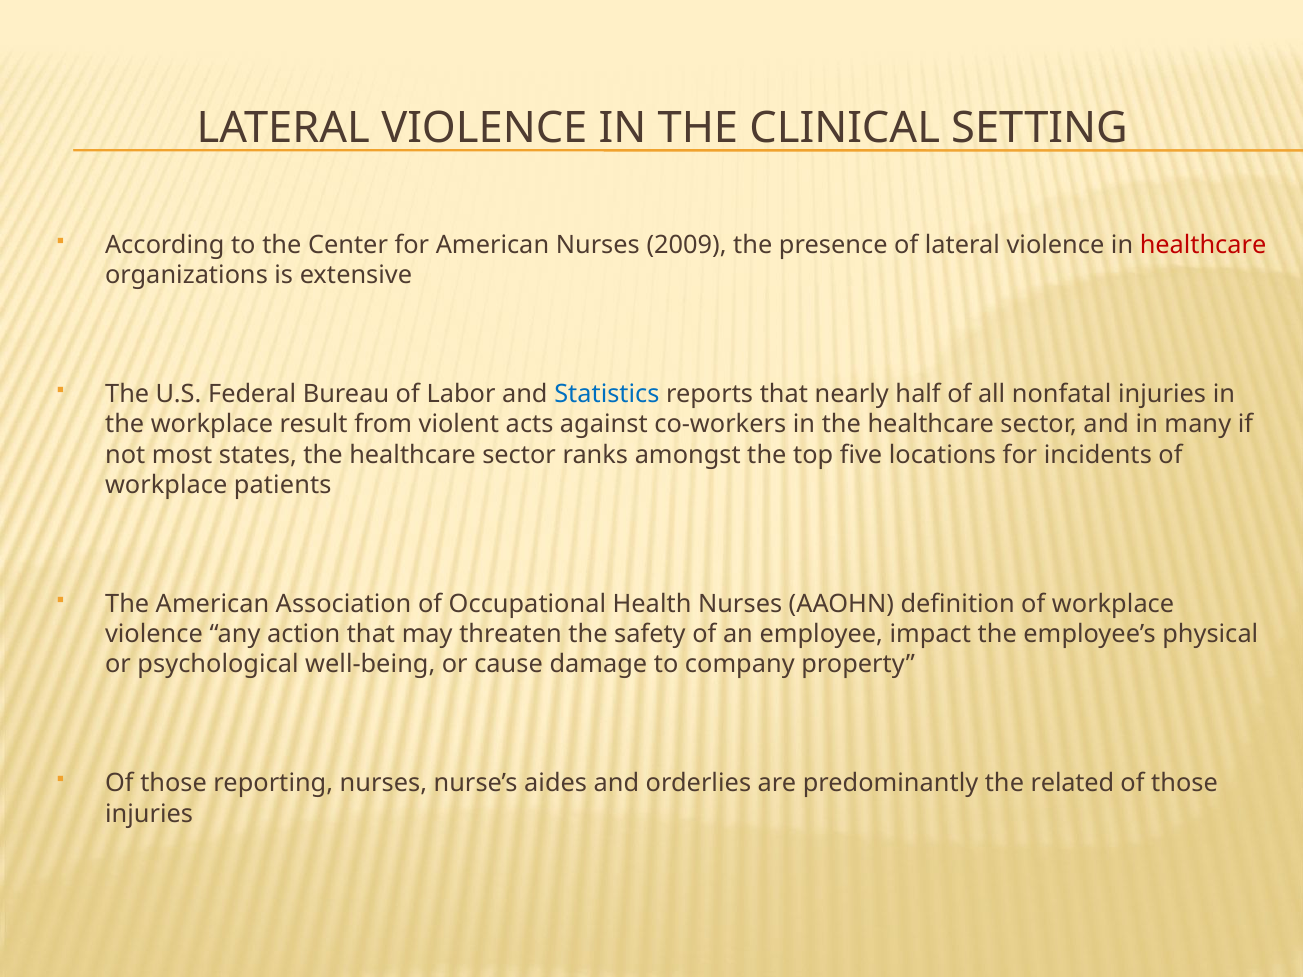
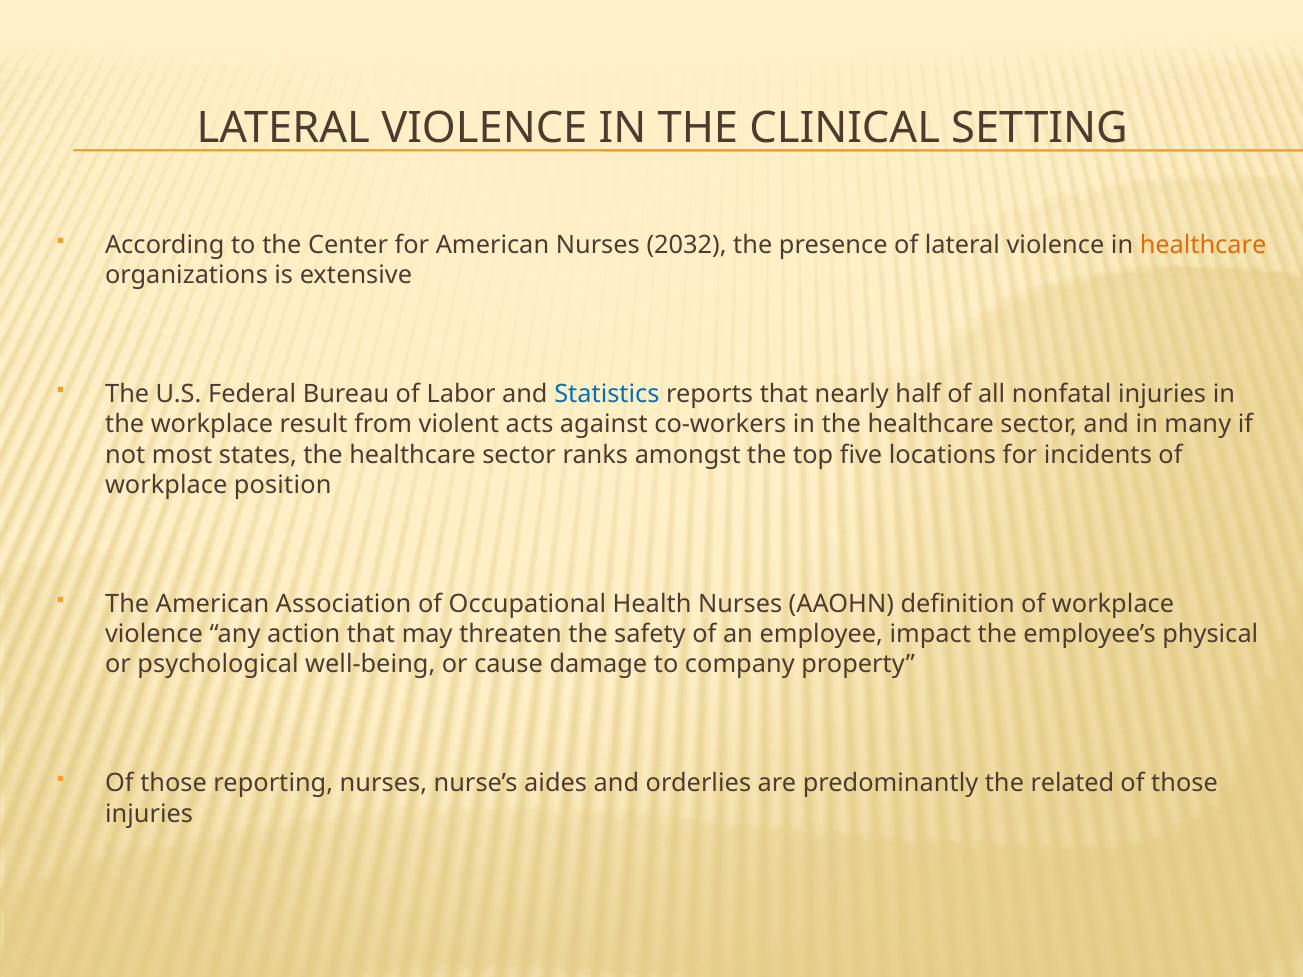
2009: 2009 -> 2032 (687, 245)
healthcare colour: red -> orange (1203, 245)
patients: patients -> position (283, 485)
